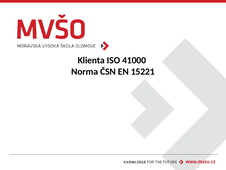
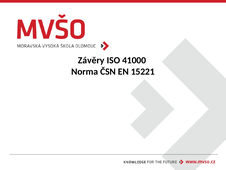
Klienta: Klienta -> Závěry (91, 60)
